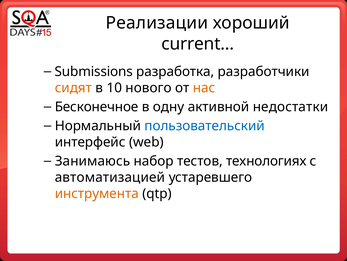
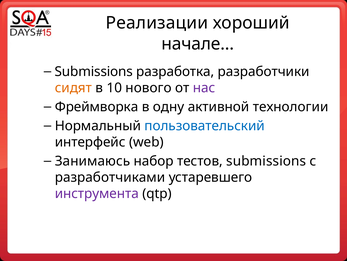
current…: current… -> начале… (198, 44)
нас colour: orange -> purple (204, 88)
Бесконечное: Бесконечное -> Фреймворка (97, 107)
недостатки: недостатки -> технологии (291, 107)
тестов технологиях: технологиях -> submissions (266, 161)
автоматизацией: автоматизацией -> разработчиками (110, 177)
инструмента colour: orange -> purple (97, 193)
